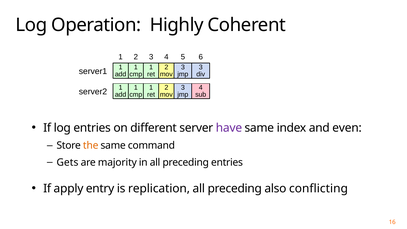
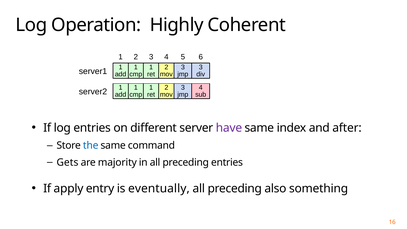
even: even -> after (347, 128)
the colour: orange -> blue (91, 146)
replication: replication -> eventually (159, 188)
conflicting: conflicting -> something (319, 188)
